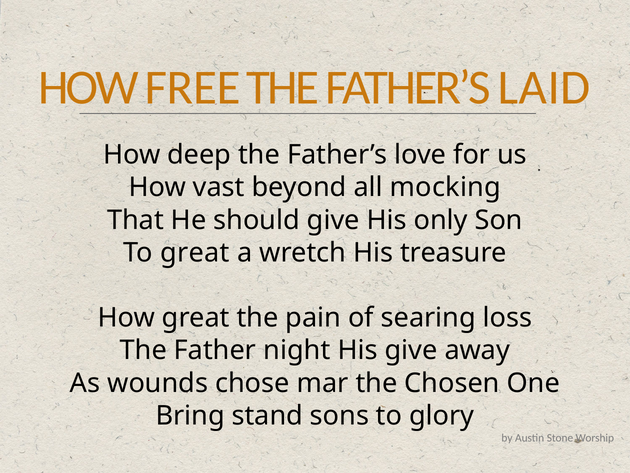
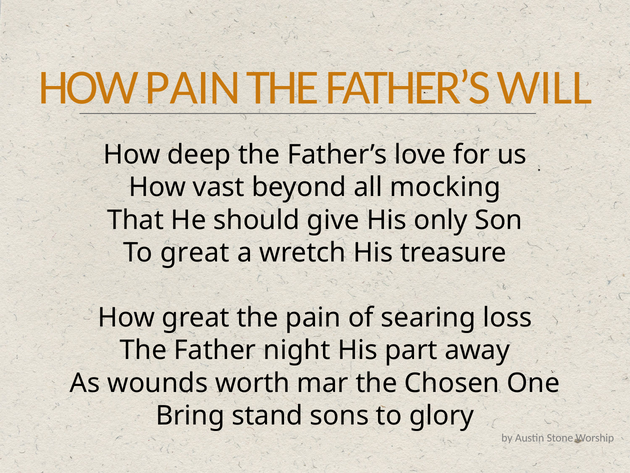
HOW FREE: FREE -> PAIN (193, 87)
LAID: LAID -> WILL (545, 87)
His give: give -> part (411, 350)
chose: chose -> worth (253, 383)
